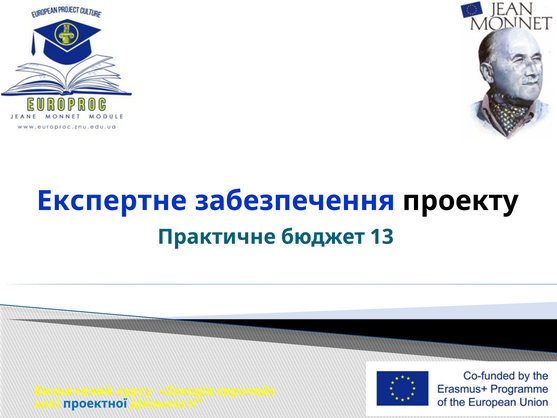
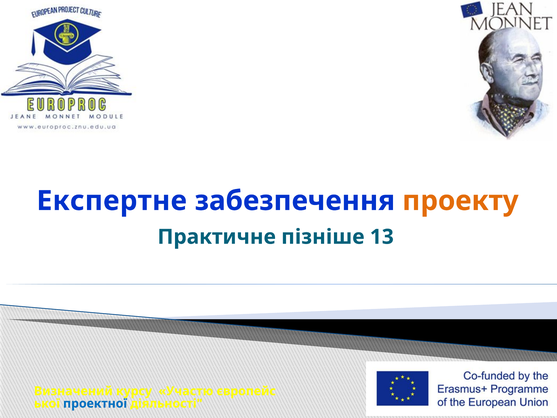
проекту colour: black -> orange (460, 201)
бюджет: бюджет -> пізніше (323, 237)
Заходів: Заходів -> Участю (186, 391)
